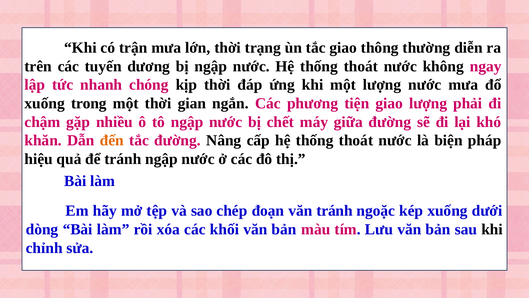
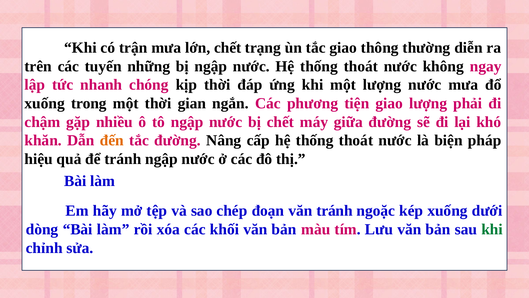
lớn thời: thời -> chết (228, 48)
dương: dương -> những (149, 66)
khi colour: black -> green (492, 229)
